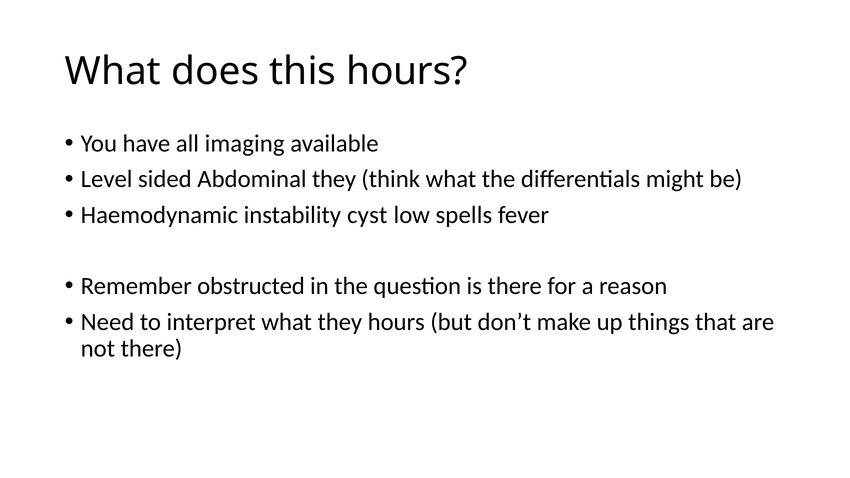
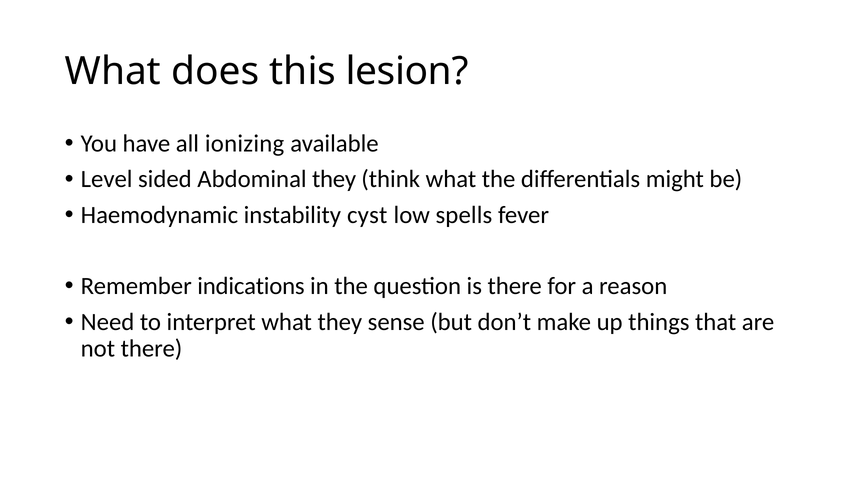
this hours: hours -> lesion (407, 71)
imaging: imaging -> ionizing (245, 144)
obstructed: obstructed -> indications (251, 286)
they hours: hours -> sense (396, 322)
